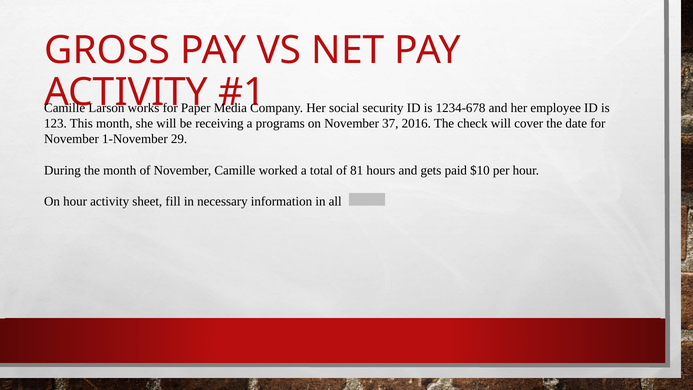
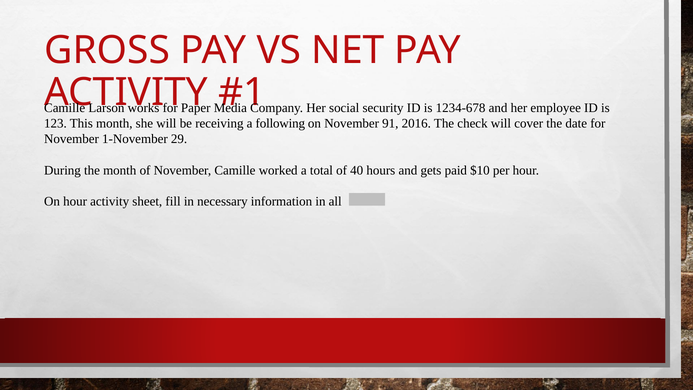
programs: programs -> following (280, 123)
37: 37 -> 91 (390, 123)
81: 81 -> 40 (357, 170)
